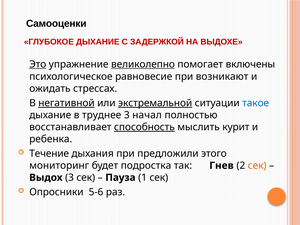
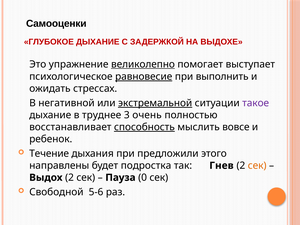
Это underline: present -> none (38, 64)
включены: включены -> выступает (250, 64)
равновесие underline: none -> present (144, 77)
возникают: возникают -> выполнить (222, 77)
негативной underline: present -> none (66, 103)
такое colour: blue -> purple (256, 103)
начал: начал -> очень (147, 115)
курит: курит -> вовсе (236, 127)
ребенка: ребенка -> ребенок (51, 139)
мониторинг: мониторинг -> направлены (59, 166)
Выдох 3: 3 -> 2 (70, 178)
1: 1 -> 0 (143, 178)
Опросники: Опросники -> Свободной (56, 192)
